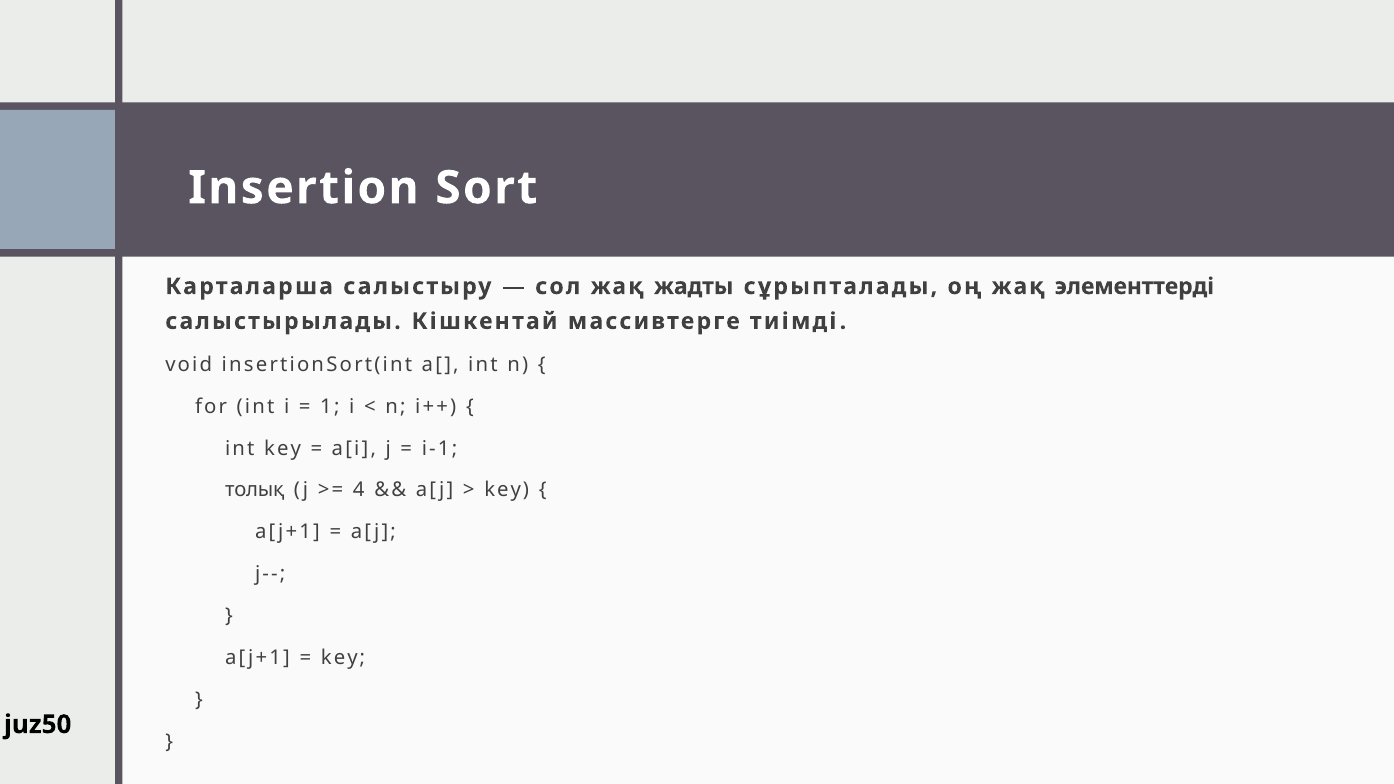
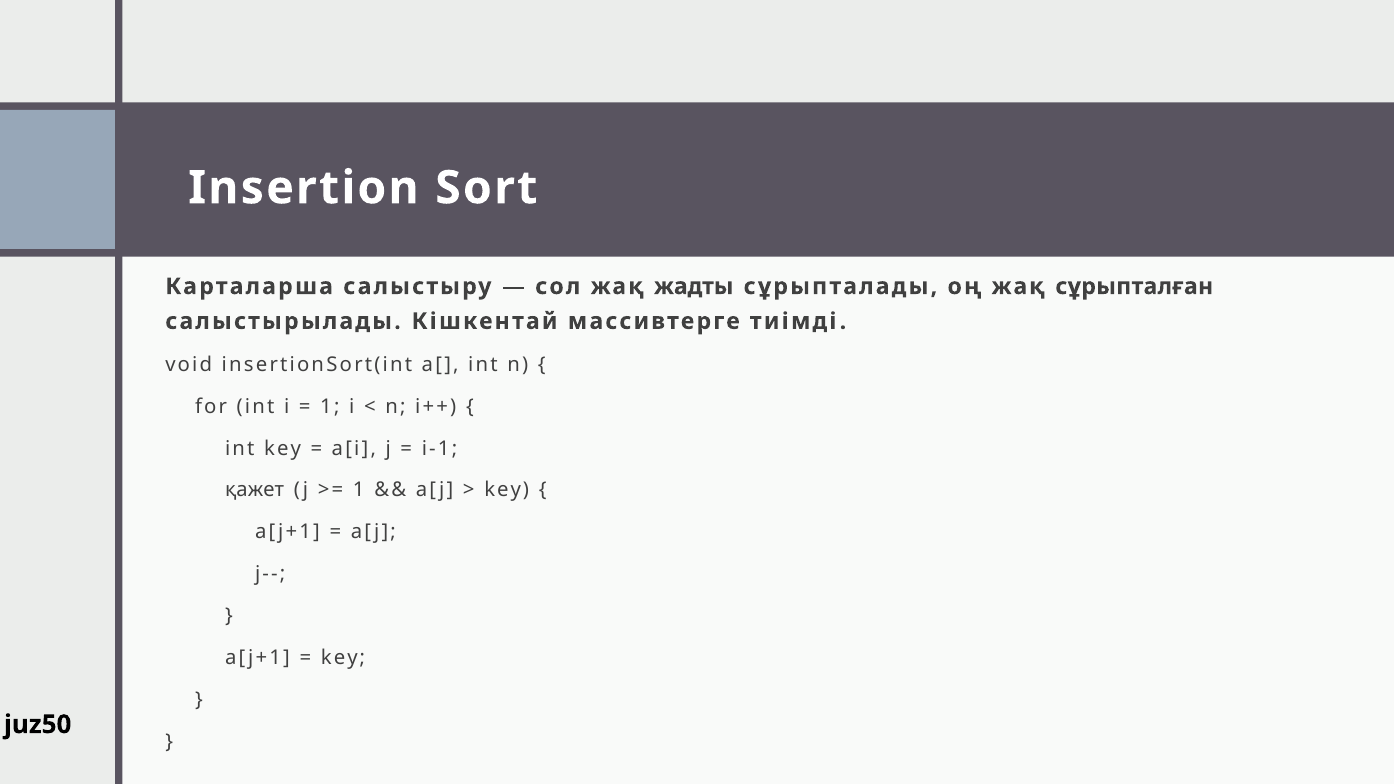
элементтерді: элементтерді -> сұрыпталған (1134, 286)
толық: толық -> қажет (255, 490)
4: 4 -> 1 (359, 490)
